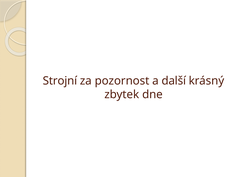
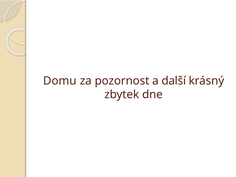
Strojní: Strojní -> Domu (60, 81)
